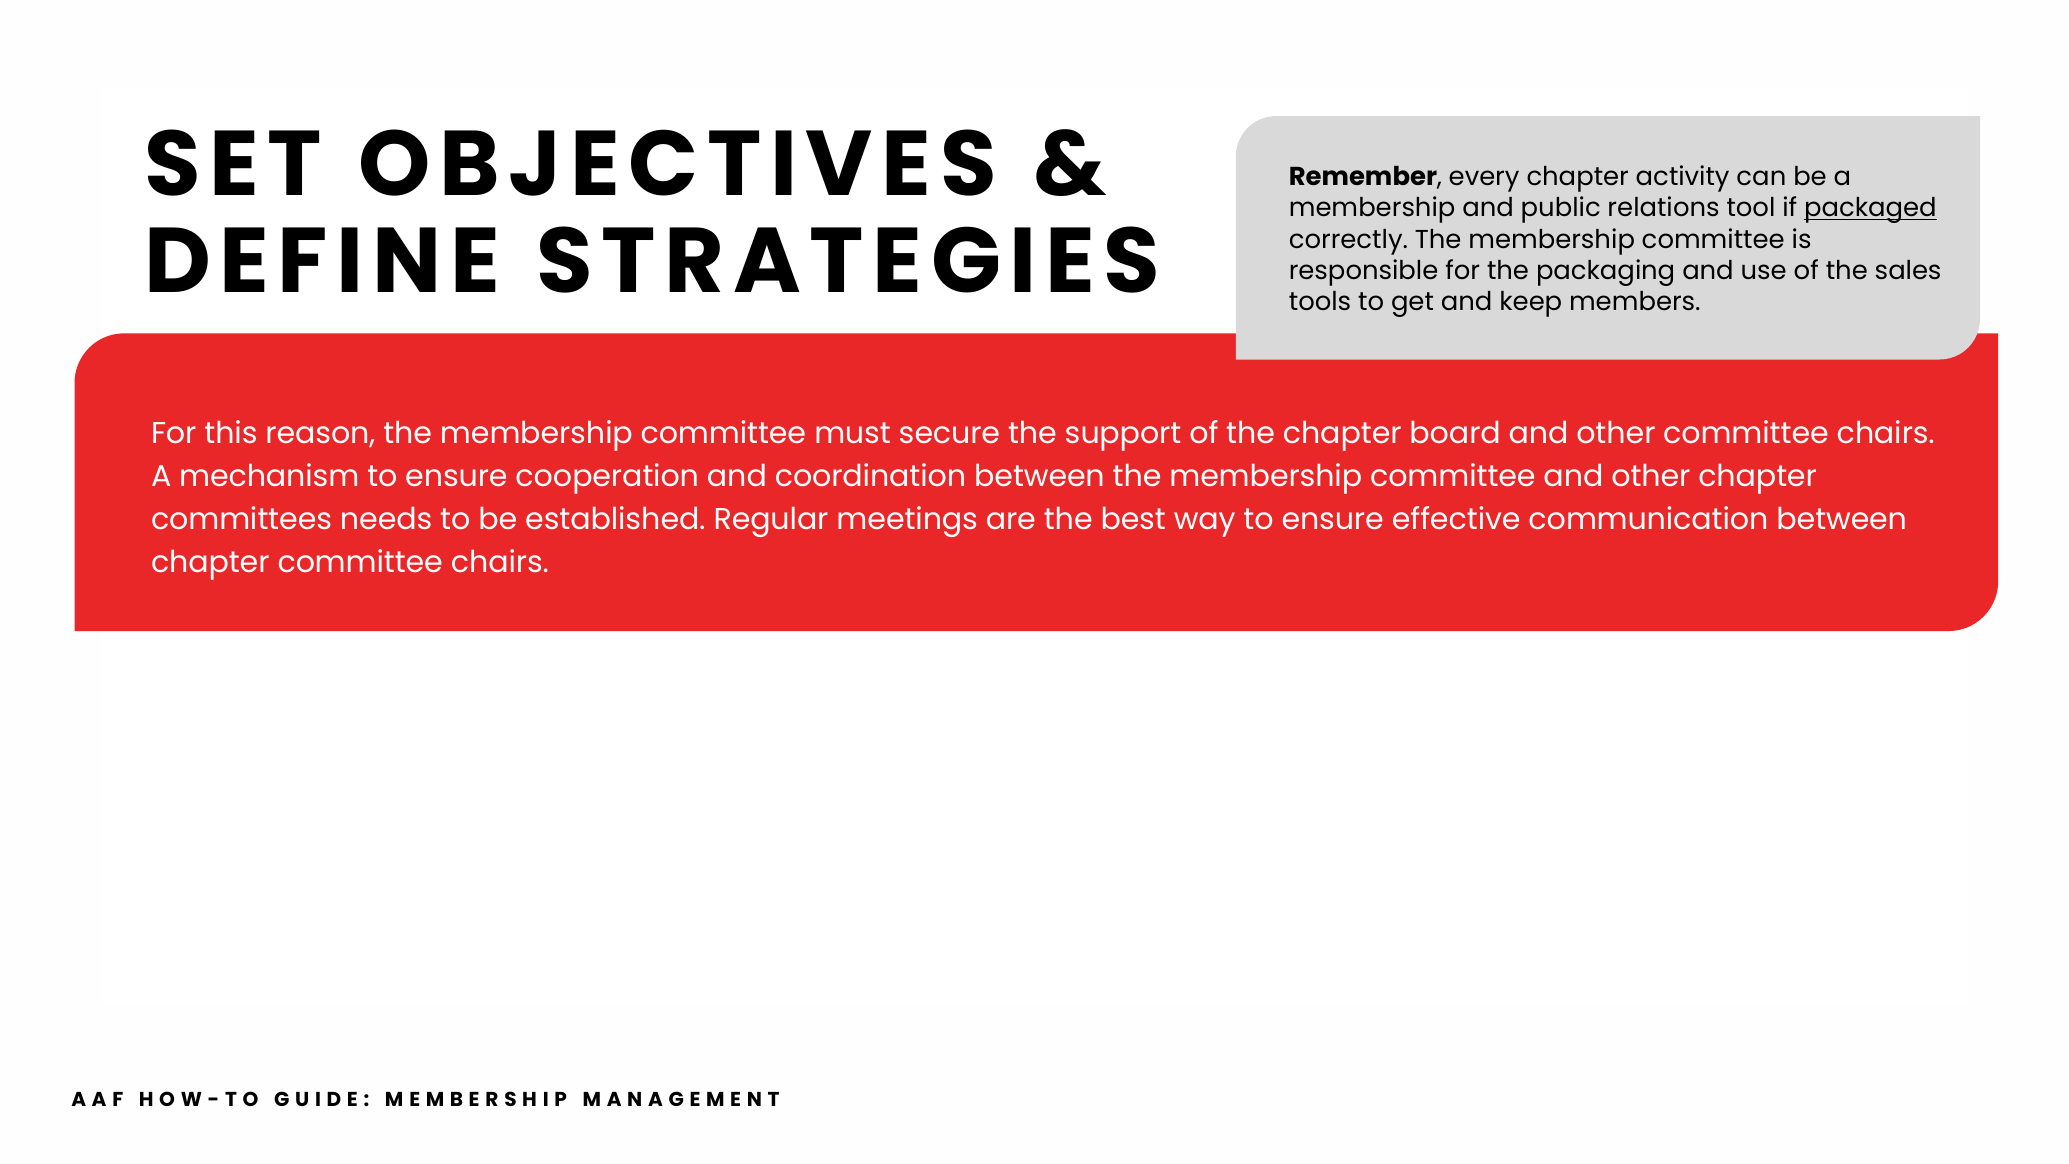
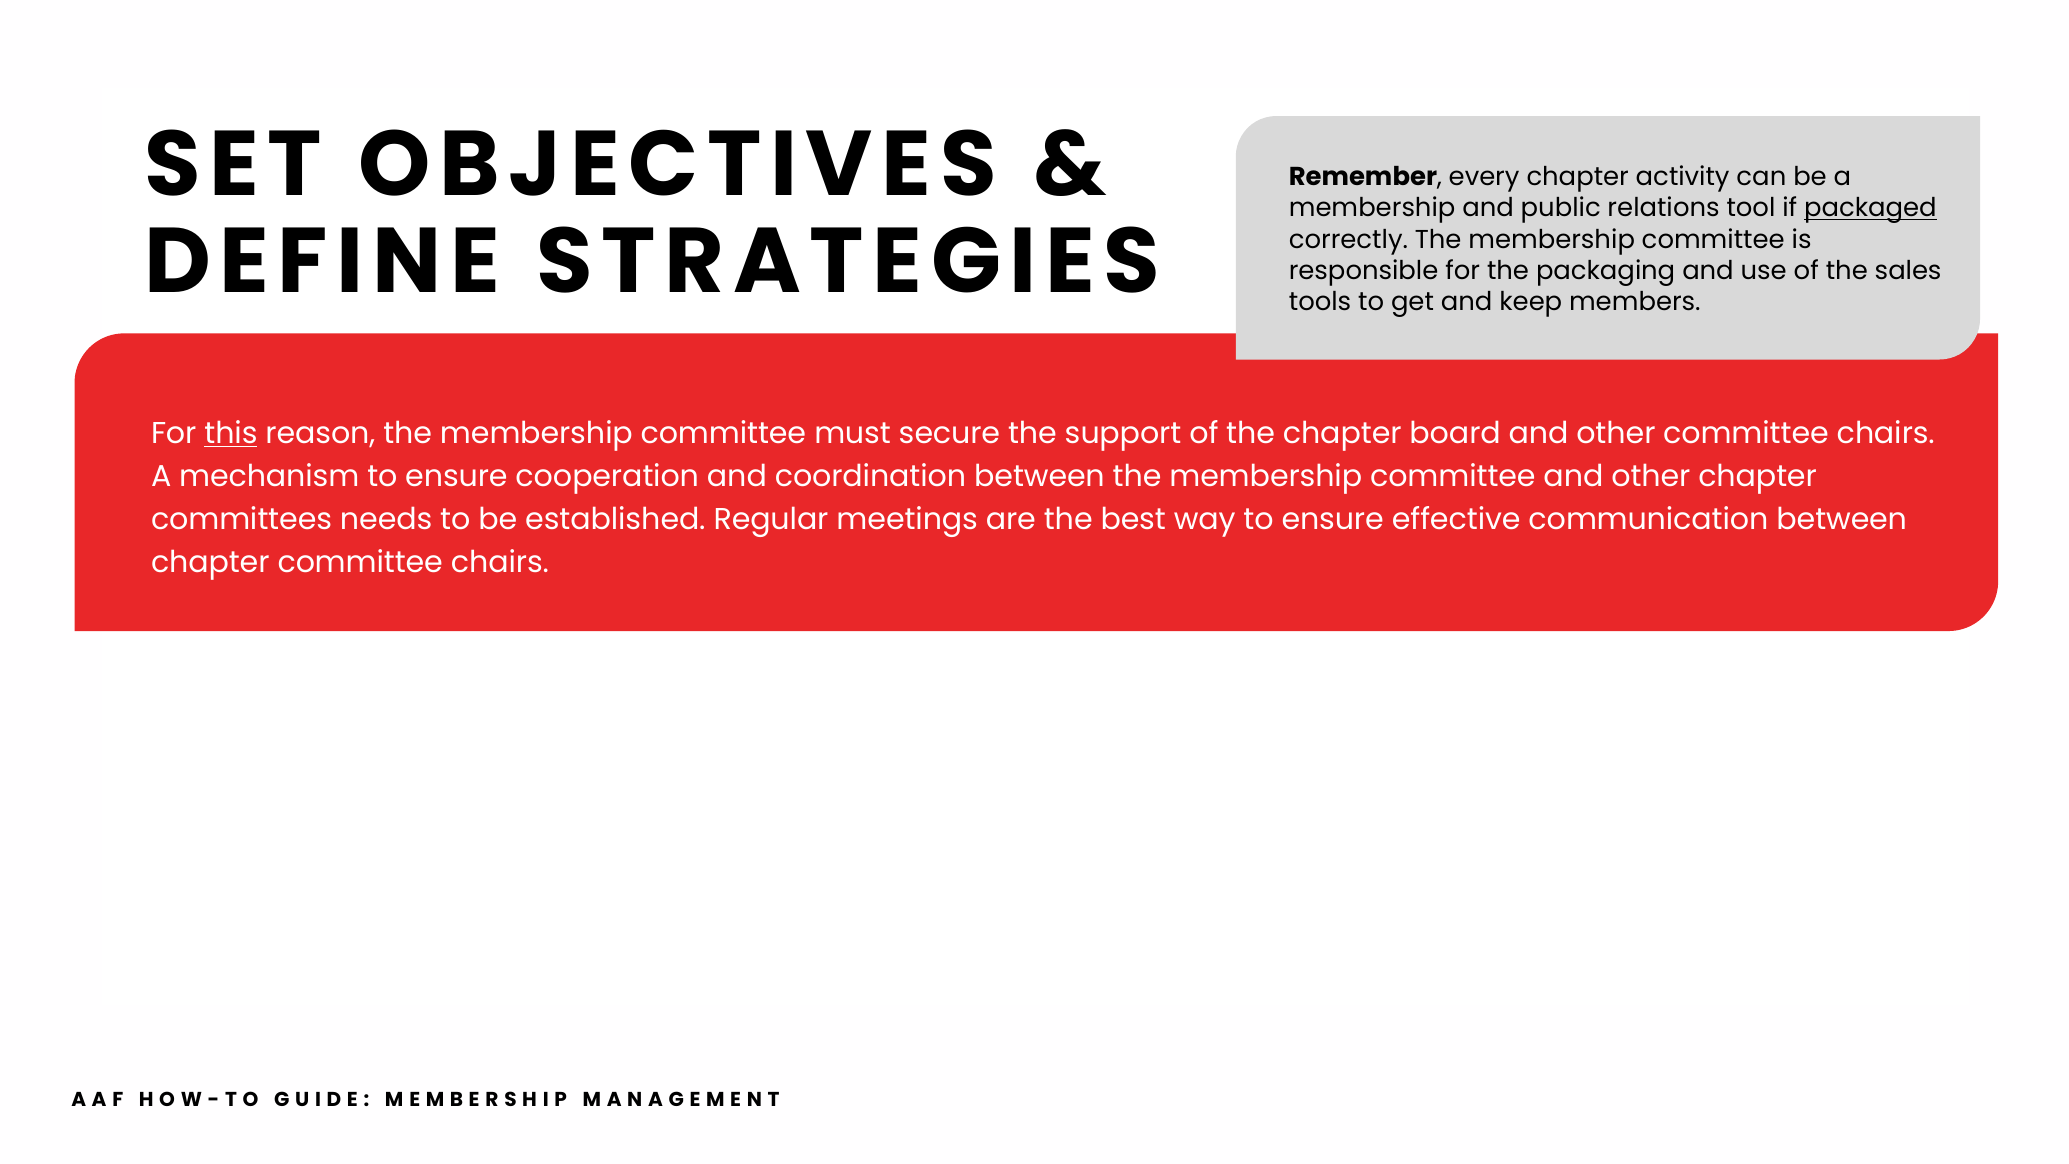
this underline: none -> present (231, 433)
